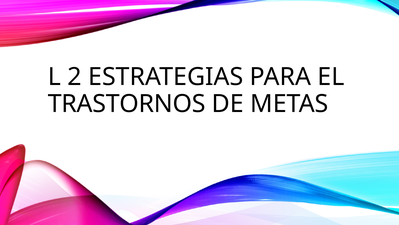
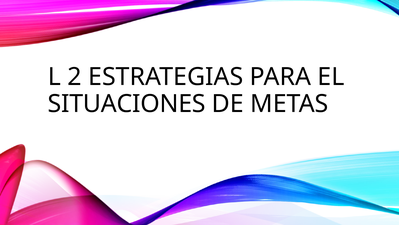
TRASTORNOS: TRASTORNOS -> SITUACIONES (127, 104)
